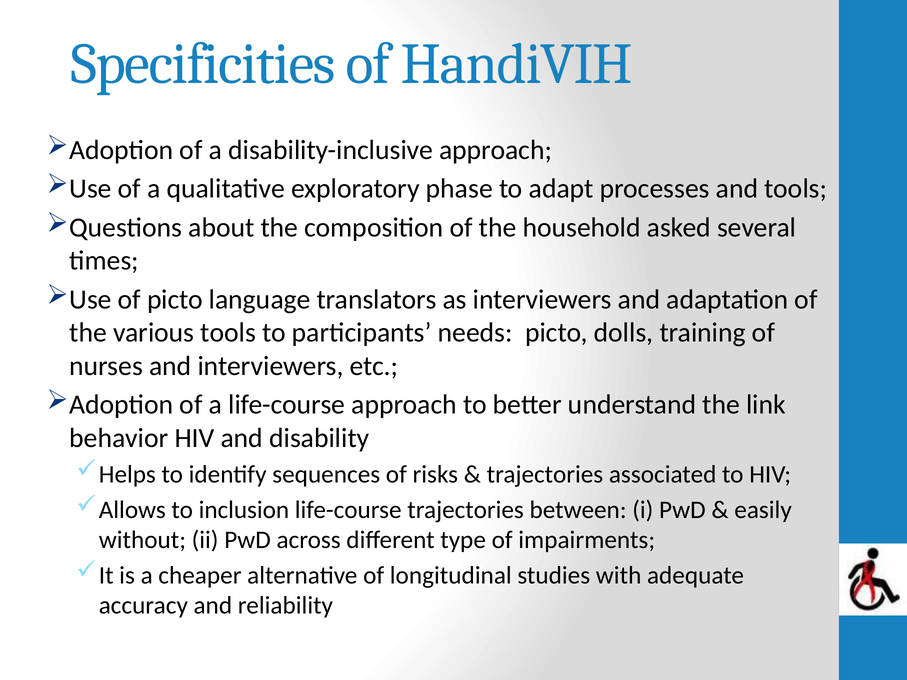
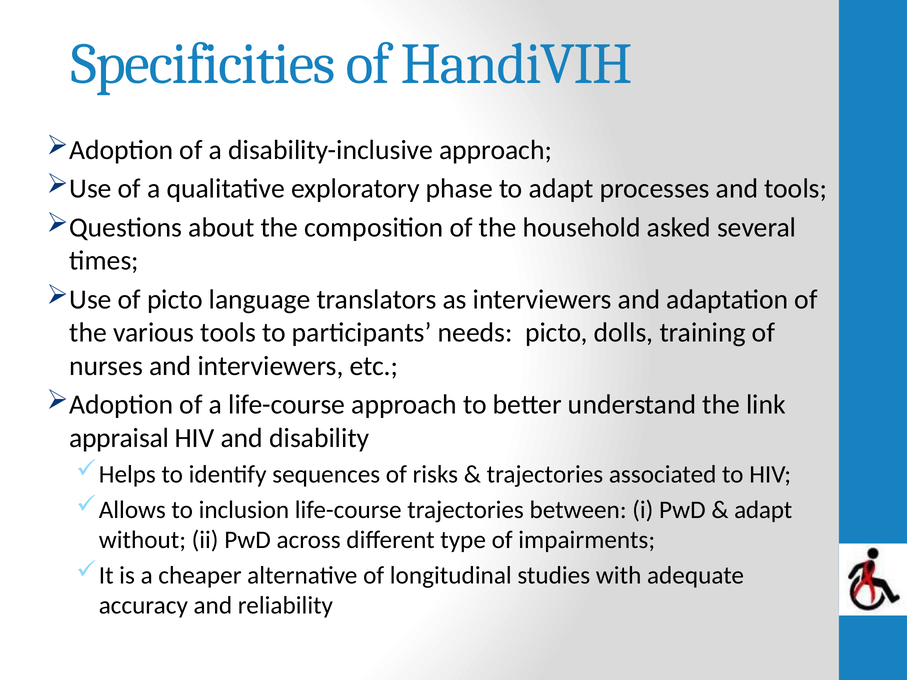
behavior: behavior -> appraisal (119, 438)
easily: easily -> adapt (763, 510)
